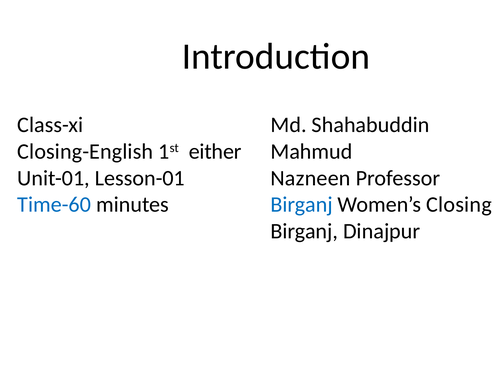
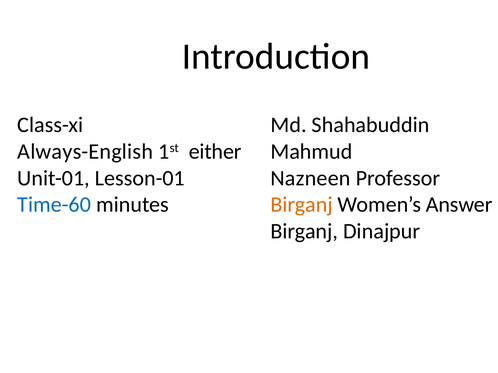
Closing-English: Closing-English -> Always-English (85, 152)
Birganj colour: blue -> orange (302, 205)
Closing: Closing -> Answer (459, 205)
